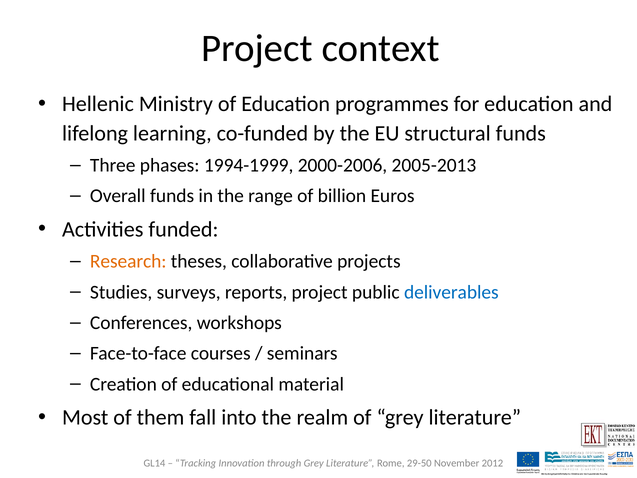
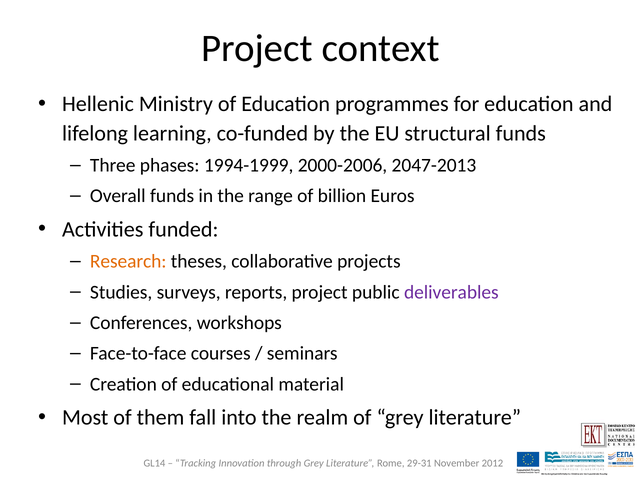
2005-2013: 2005-2013 -> 2047-2013 (434, 165)
deliverables colour: blue -> purple (451, 292)
29-50: 29-50 -> 29-31 (419, 463)
